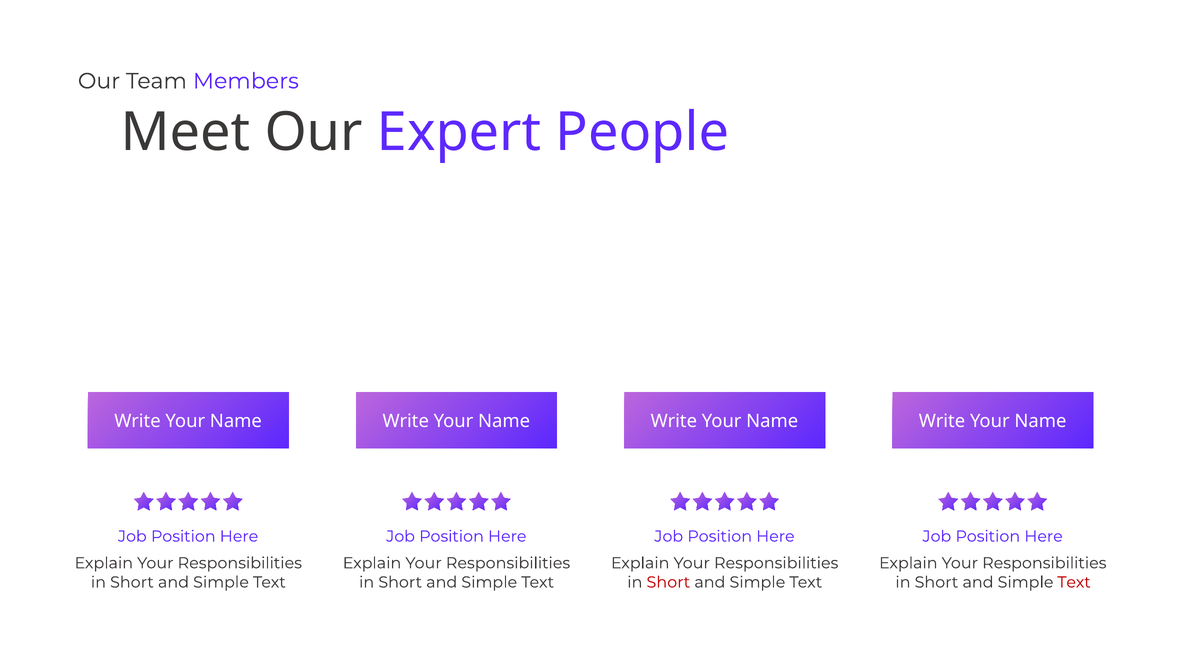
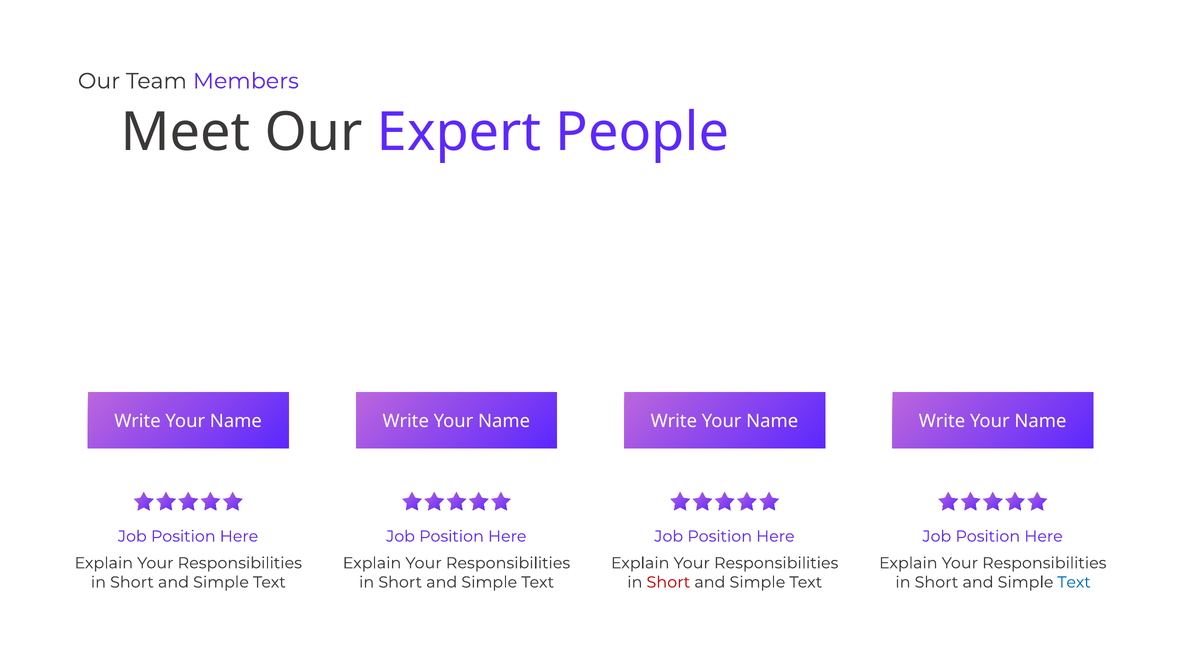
Text colour: red -> blue (1074, 583)
